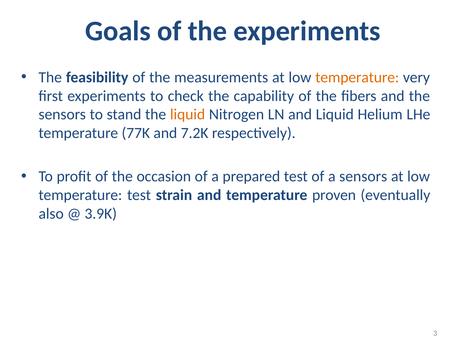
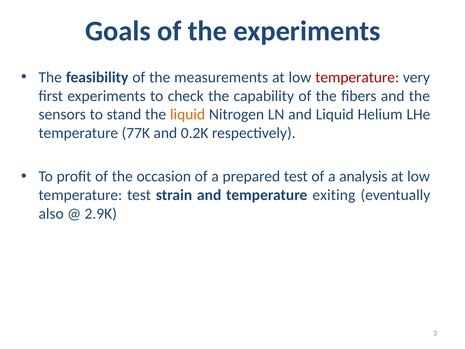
temperature colour: orange -> red (357, 77)
7.2K: 7.2K -> 0.2K (195, 133)
a sensors: sensors -> analysis (363, 176)
proven: proven -> exiting (334, 195)
3.9K: 3.9K -> 2.9K (101, 214)
